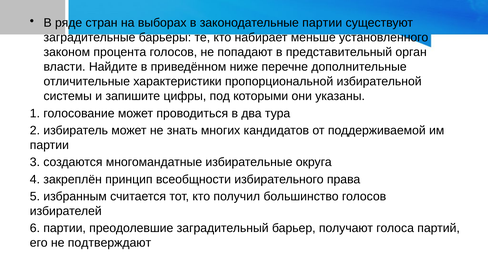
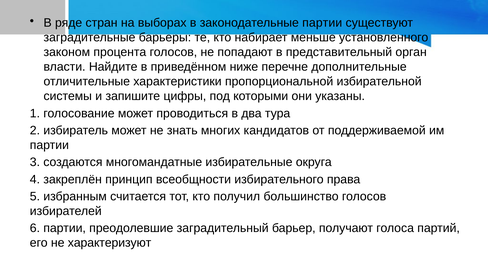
подтверждают: подтверждают -> характеризуют (110, 242)
